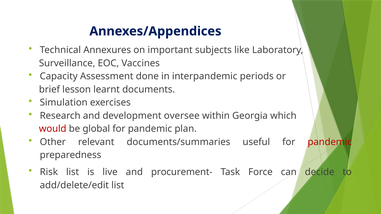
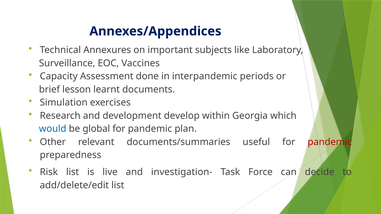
oversee: oversee -> develop (182, 116)
would colour: red -> blue (53, 129)
procurement-: procurement- -> investigation- (182, 172)
